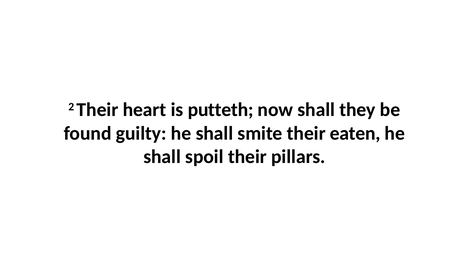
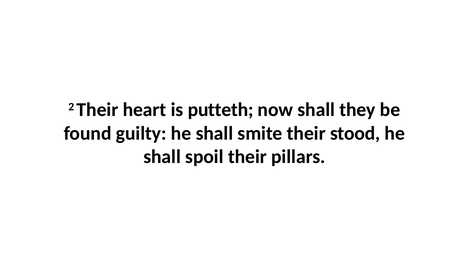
eaten: eaten -> stood (355, 133)
